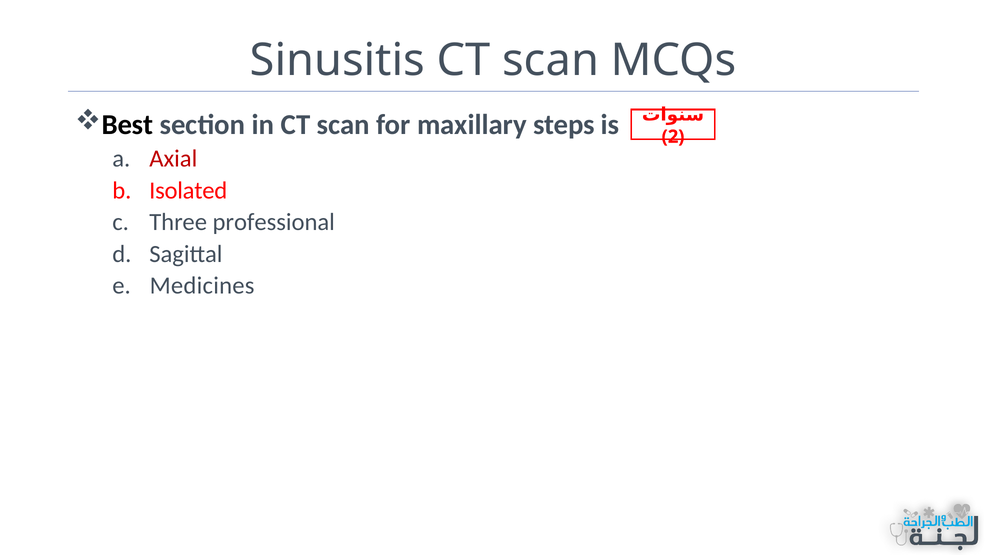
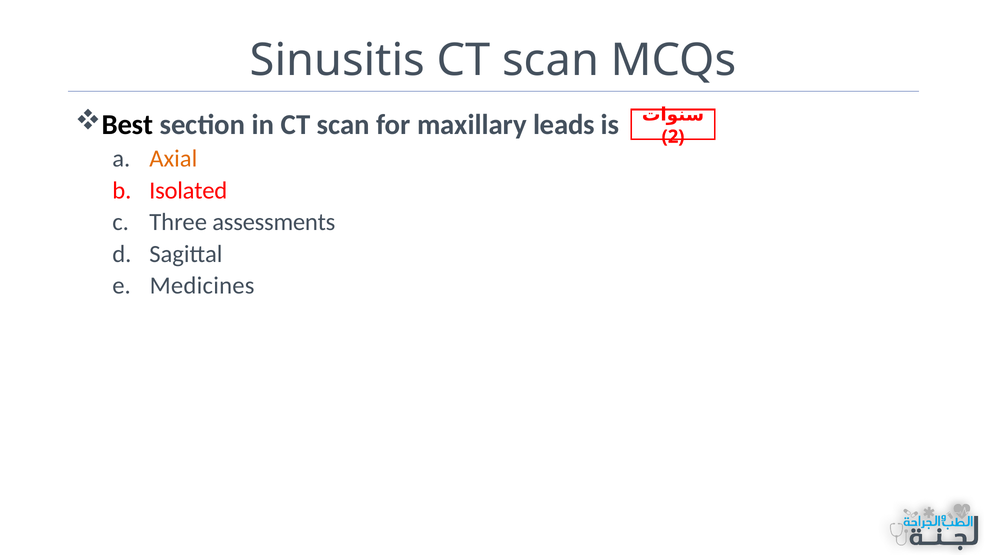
steps: steps -> leads (564, 125)
Axial colour: red -> orange (173, 159)
professional: professional -> assessments (274, 222)
